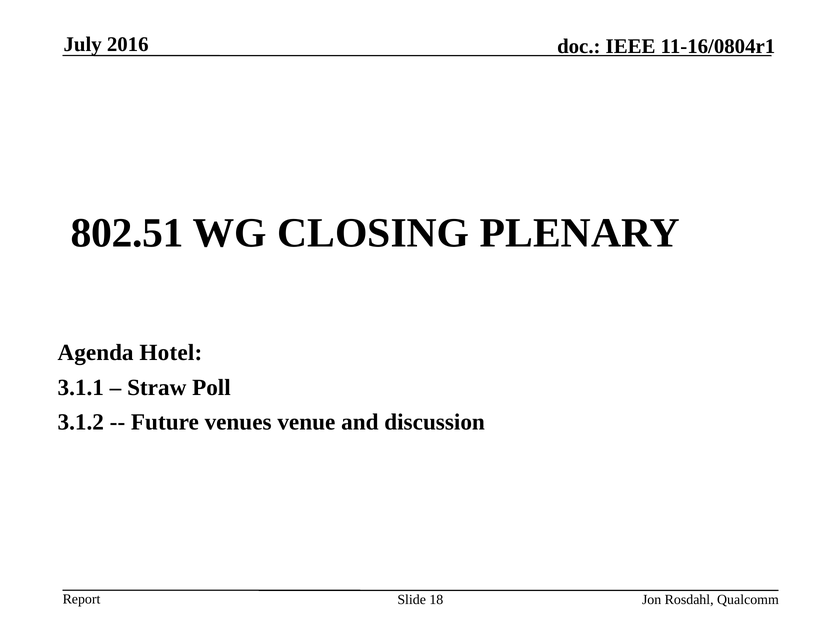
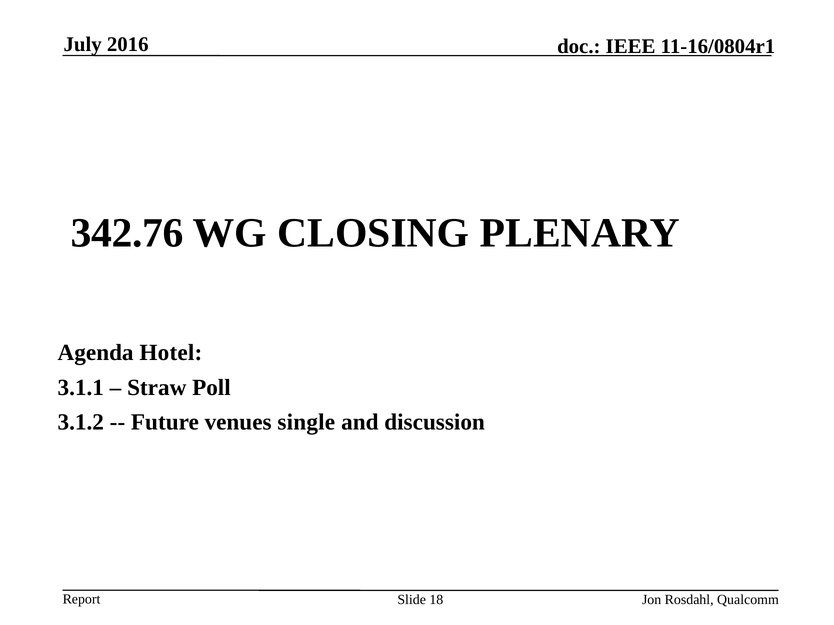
802.51: 802.51 -> 342.76 (127, 233)
venue: venue -> single (306, 423)
